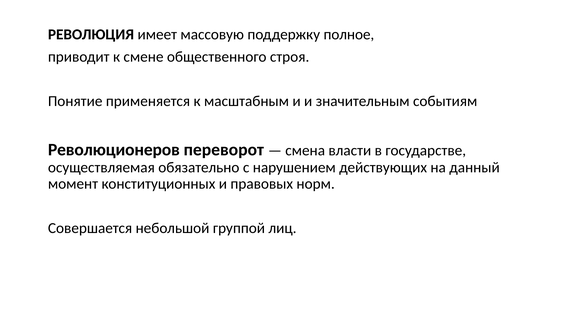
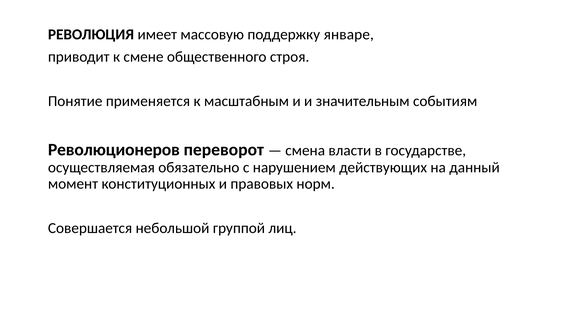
полное: полное -> январе (349, 34)
